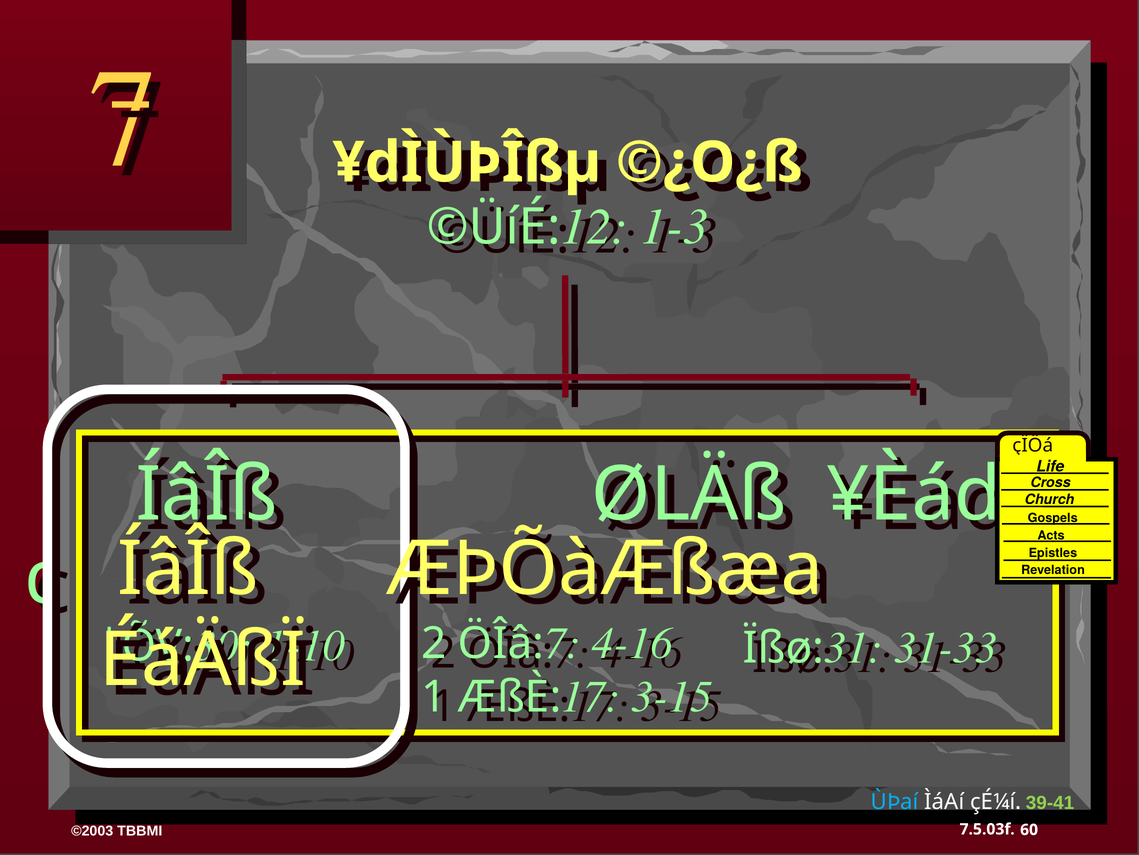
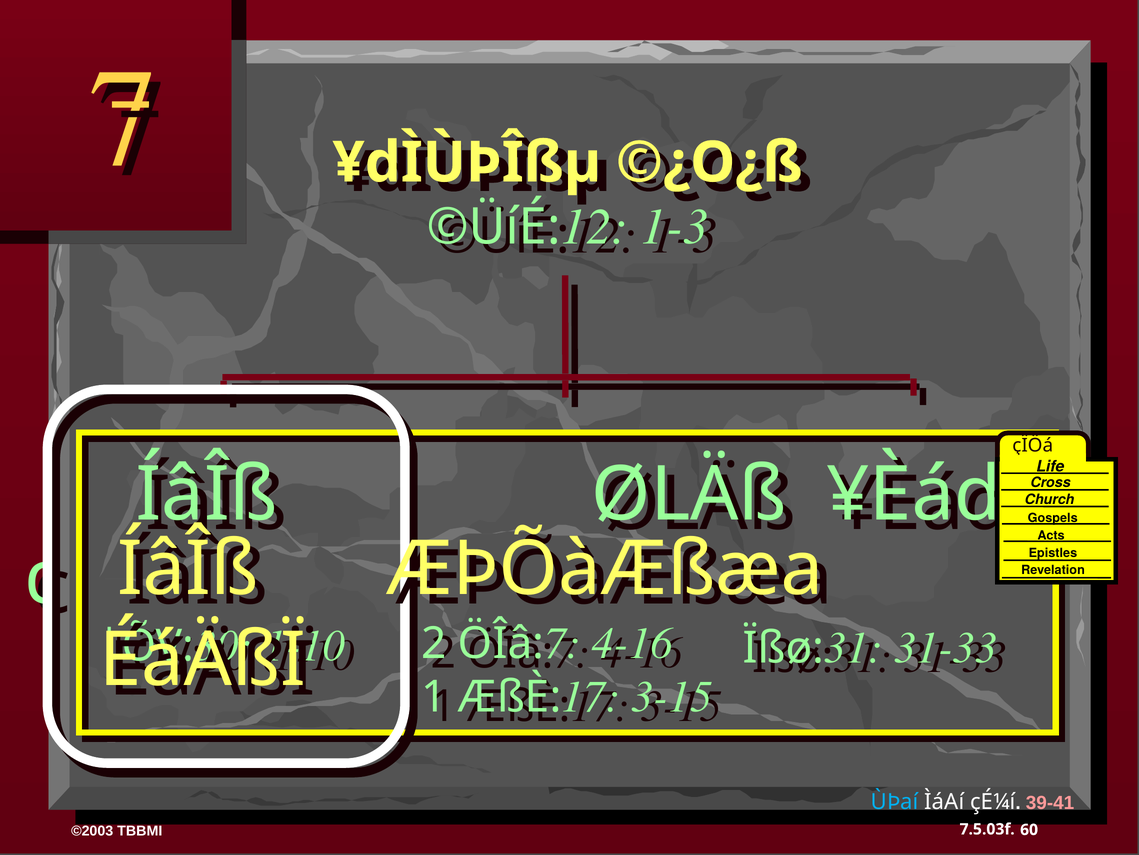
39-41 colour: light green -> pink (1050, 802)
